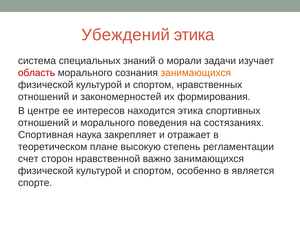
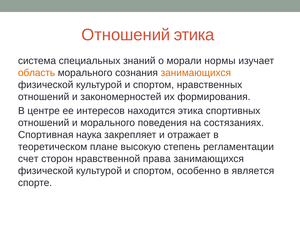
Убеждений: Убеждений -> Отношений (126, 35)
задачи: задачи -> нормы (220, 61)
область colour: red -> orange (37, 73)
важно: важно -> права (157, 159)
